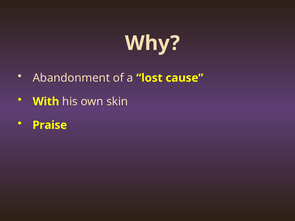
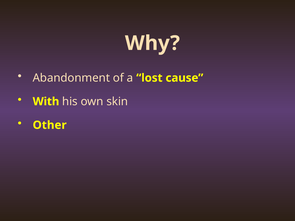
Praise: Praise -> Other (50, 125)
